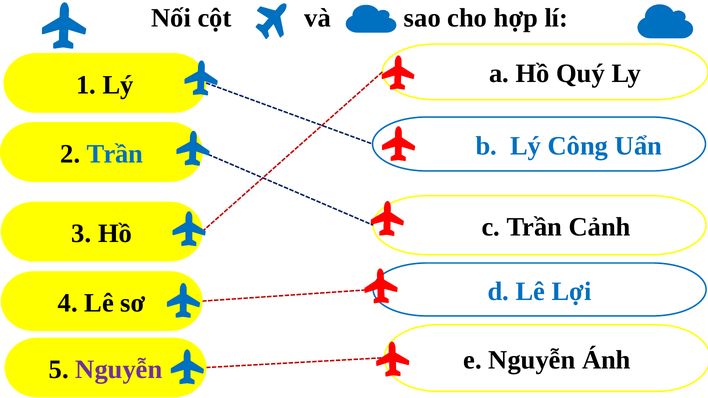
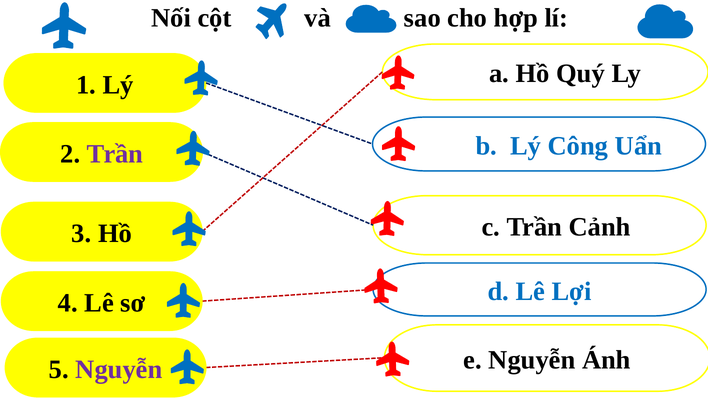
Trần colour: blue -> purple (115, 154)
